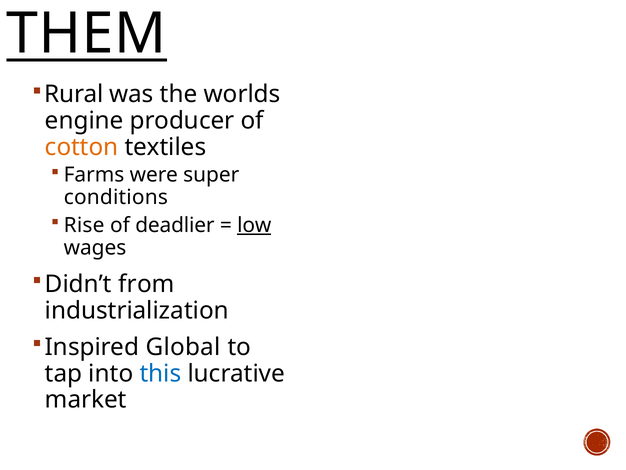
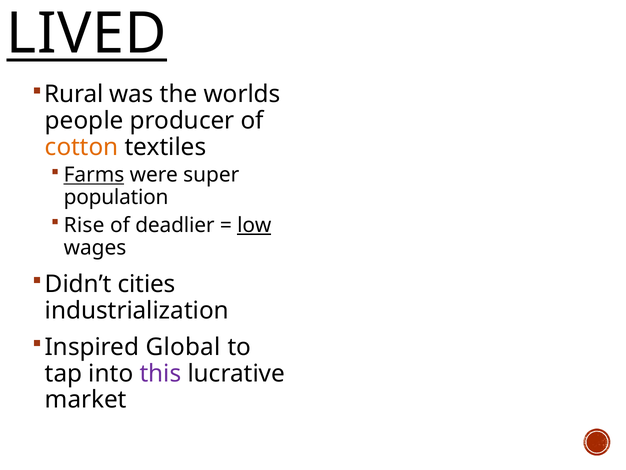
THEM: THEM -> LIVED (86, 34)
engine: engine -> people (84, 121)
Farms underline: none -> present (94, 175)
conditions: conditions -> population (116, 197)
from: from -> cities (147, 284)
this colour: blue -> purple (160, 373)
